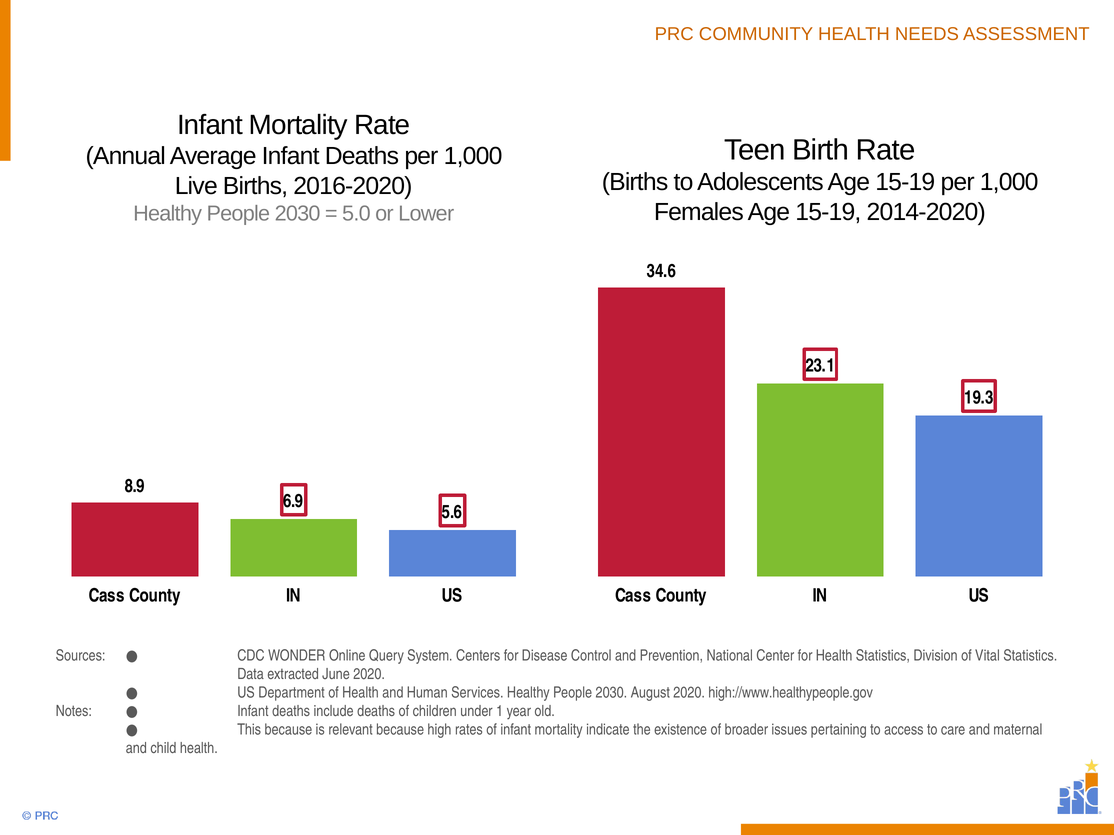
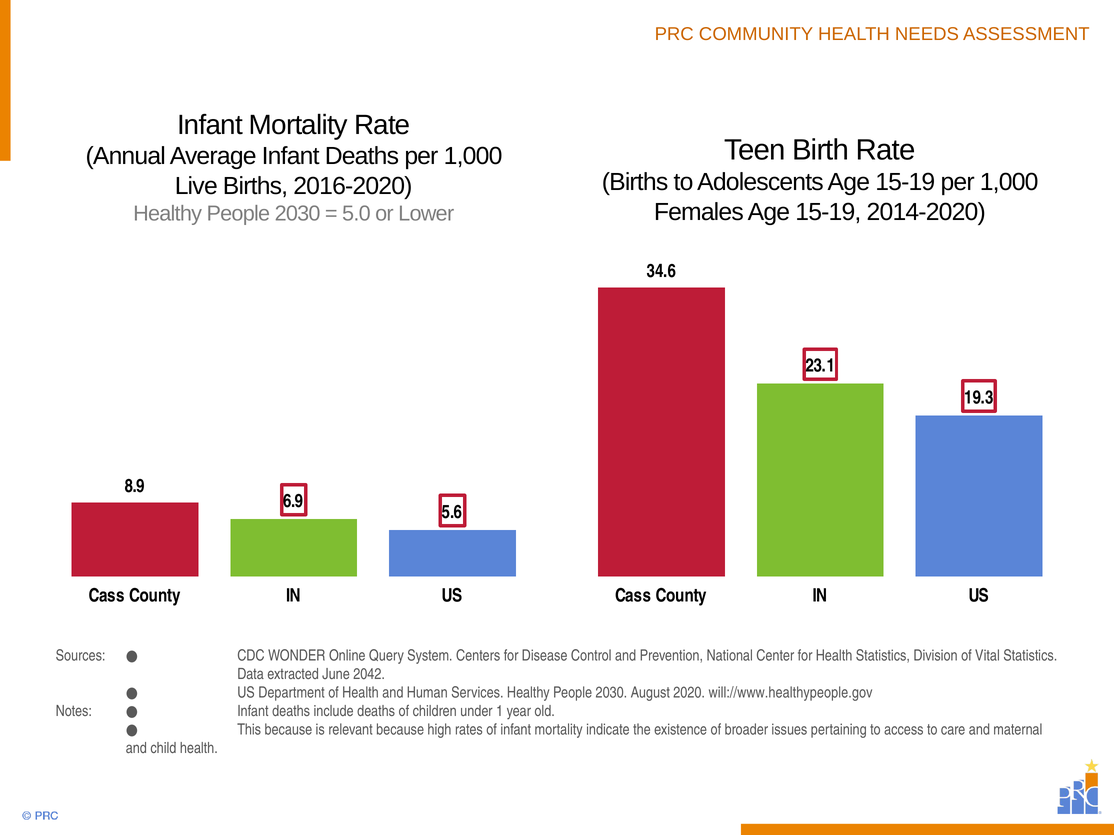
June 2020: 2020 -> 2042 (369, 674)
high://www.healthypeople.gov: high://www.healthypeople.gov -> will://www.healthypeople.gov (791, 693)
